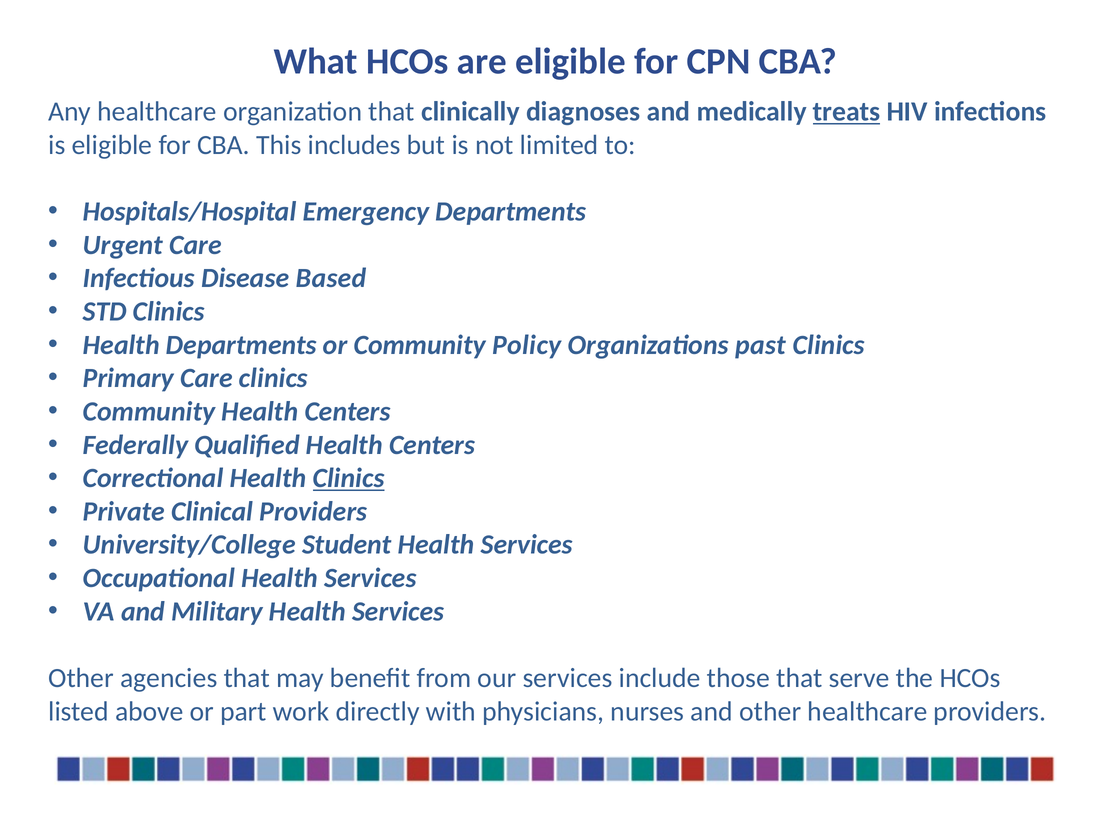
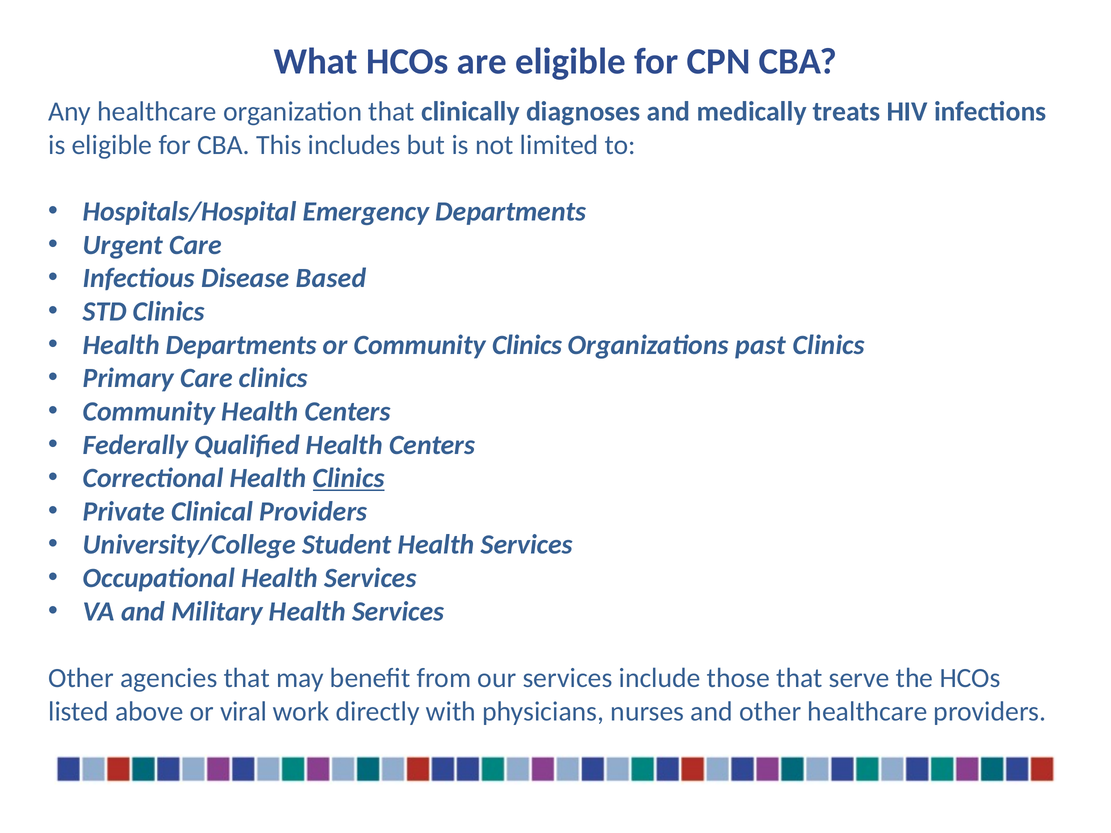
treats underline: present -> none (847, 112)
Community Policy: Policy -> Clinics (527, 345)
part: part -> viral (244, 712)
